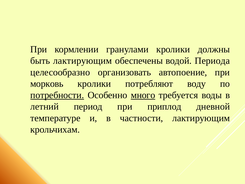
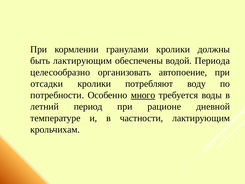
морковь: морковь -> отсадки (47, 84)
потребности underline: present -> none (57, 95)
приплод: приплод -> рационе (164, 106)
